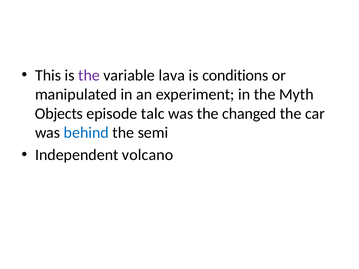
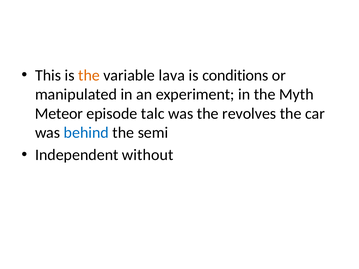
the colour: purple -> orange (89, 75)
Objects: Objects -> Meteor (59, 114)
changed: changed -> revolves (249, 114)
volcano: volcano -> without (148, 155)
